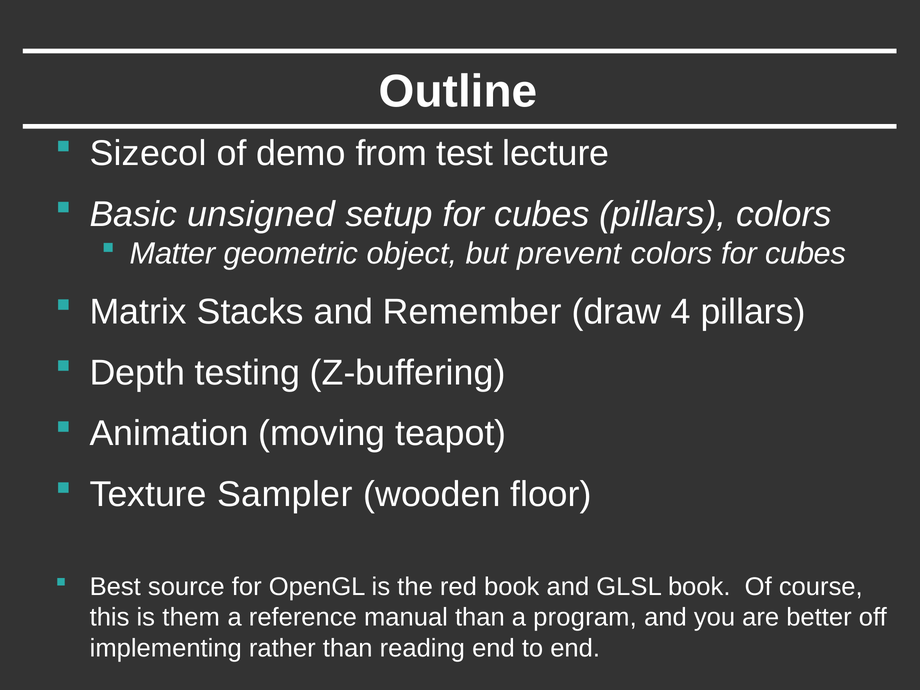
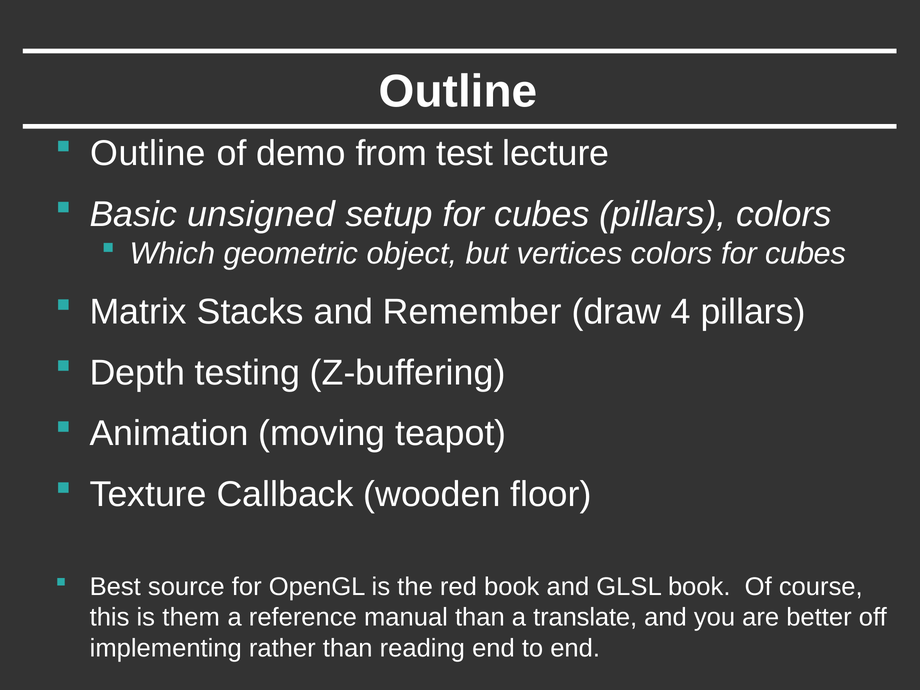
Sizecol: Sizecol -> Outline (148, 153)
Matter: Matter -> Which (173, 254)
prevent: prevent -> vertices (570, 254)
Sampler: Sampler -> Callback (285, 495)
program: program -> translate (585, 618)
